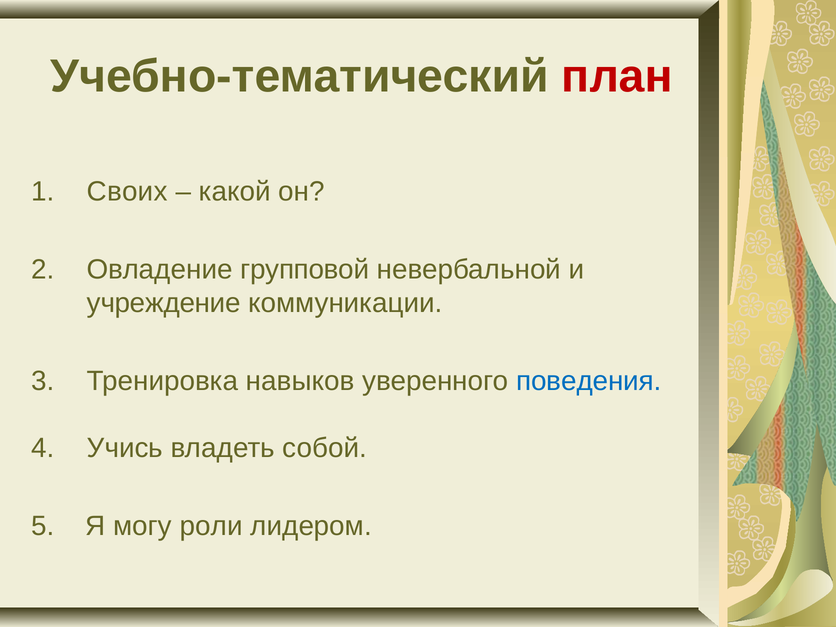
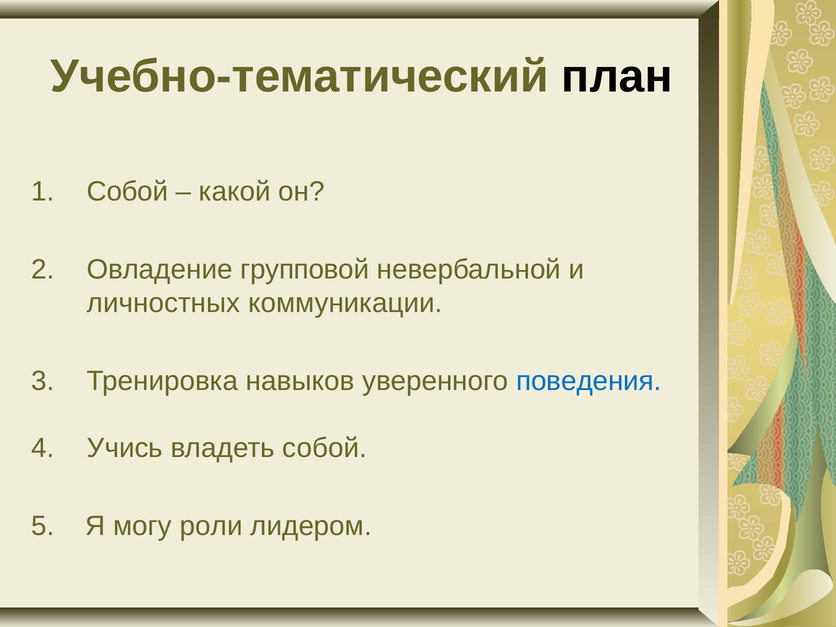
план colour: red -> black (617, 76)
Своих: Своих -> Собой (128, 192)
учреждение: учреждение -> личностных (164, 303)
